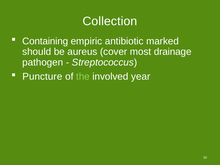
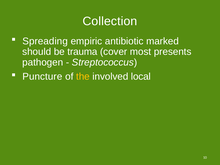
Containing: Containing -> Spreading (45, 41)
aureus: aureus -> trauma (82, 52)
drainage: drainage -> presents (173, 52)
the colour: light green -> yellow (83, 77)
year: year -> local (141, 77)
